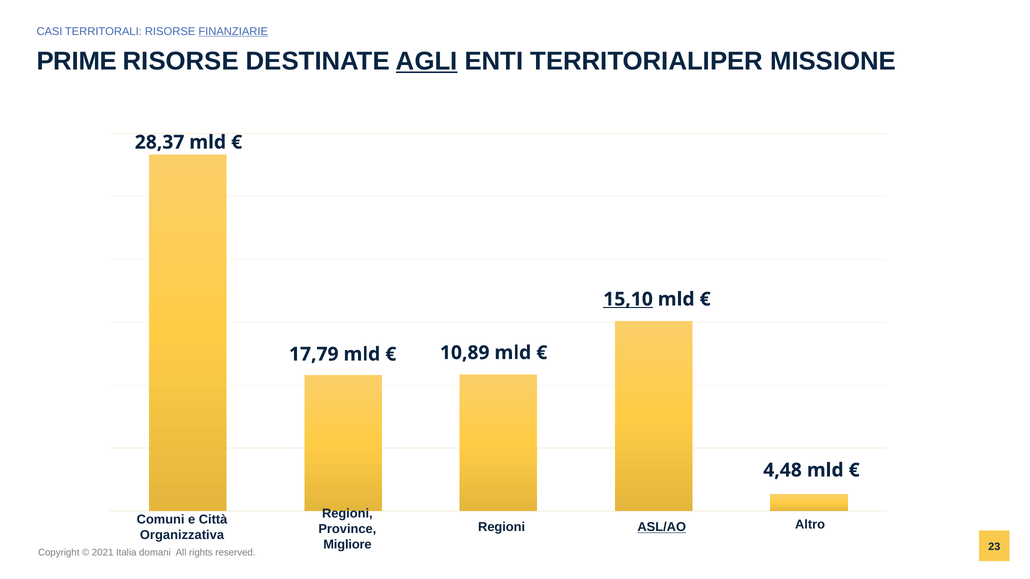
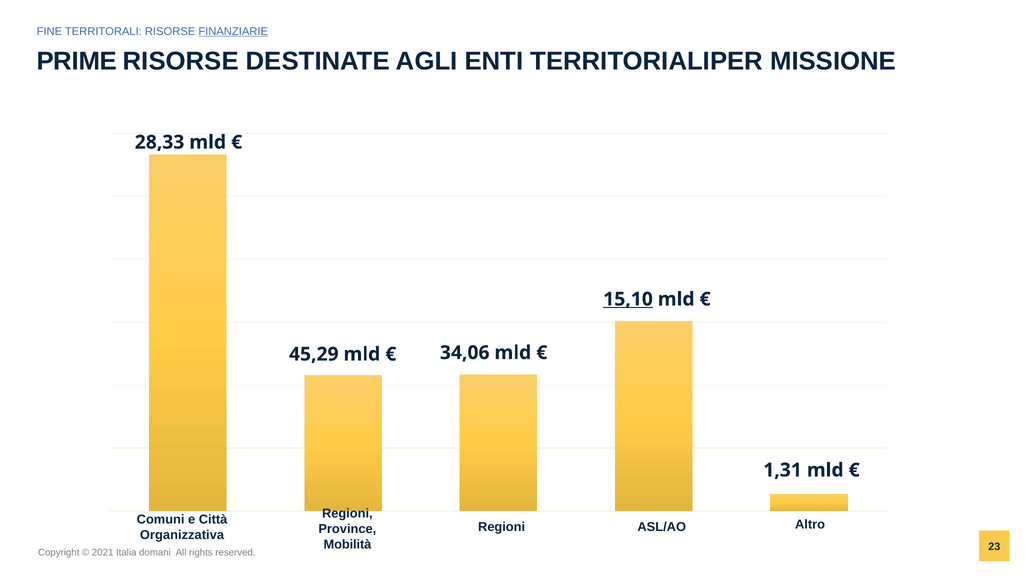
CASI: CASI -> FINE (49, 31)
AGLI underline: present -> none (427, 61)
28,37: 28,37 -> 28,33 (160, 142)
17,79: 17,79 -> 45,29 (314, 354)
10,89: 10,89 -> 34,06 (465, 353)
4,48: 4,48 -> 1,31 (783, 470)
ASL/AO underline: present -> none (662, 528)
Migliore: Migliore -> Mobilità (347, 545)
